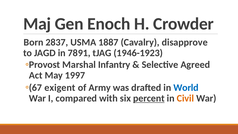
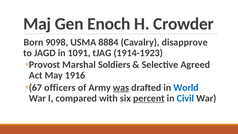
2837: 2837 -> 9098 (57, 42)
1887: 1887 -> 8884 (108, 42)
7891: 7891 -> 1091 (79, 53)
1946-1923: 1946-1923 -> 1914-1923 (138, 53)
Infantry: Infantry -> Soldiers (114, 65)
1997: 1997 -> 1916 (75, 75)
exigent: exigent -> officers (60, 88)
was underline: none -> present (121, 88)
Civil colour: orange -> blue (185, 98)
